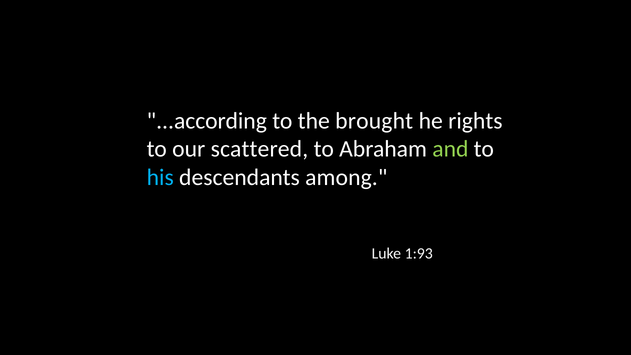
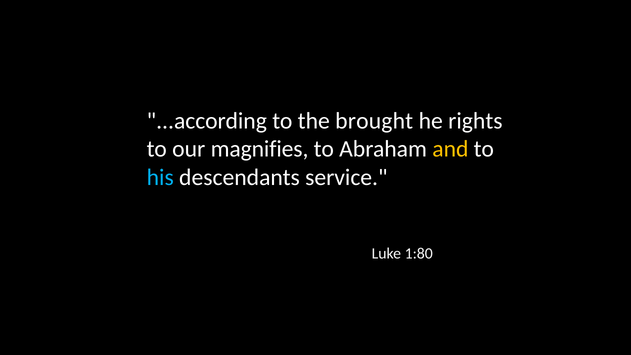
scattered: scattered -> magnifies (260, 149)
and colour: light green -> yellow (450, 149)
among: among -> service (346, 178)
1:93: 1:93 -> 1:80 (419, 253)
